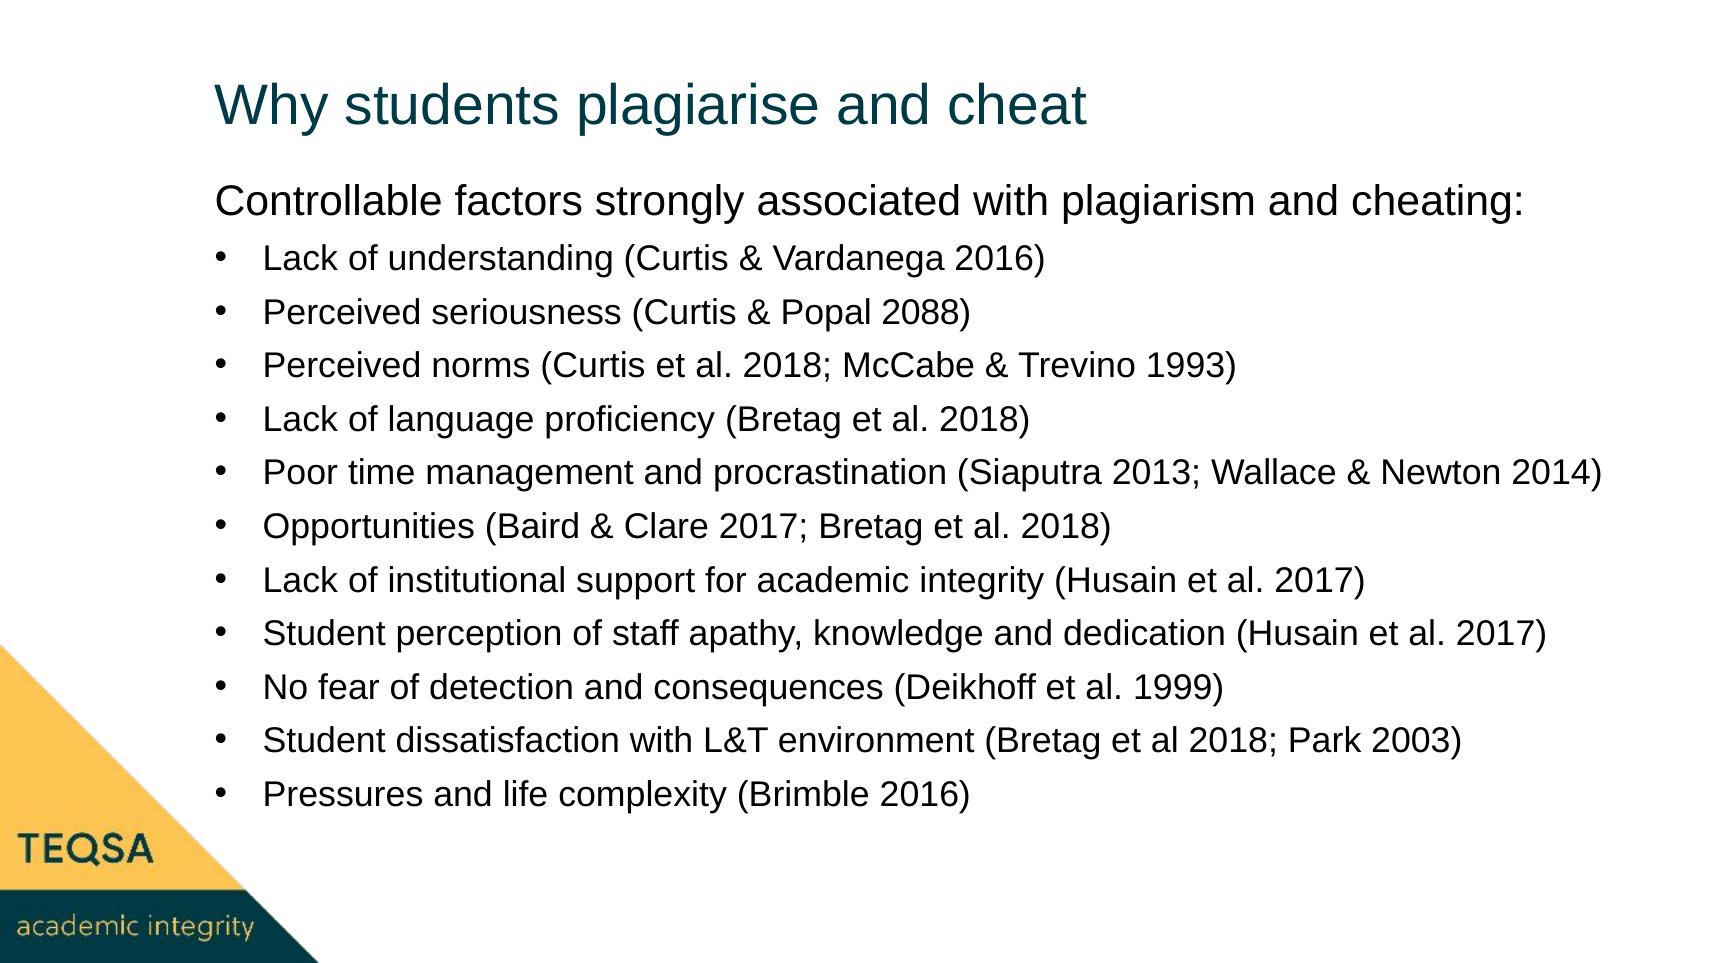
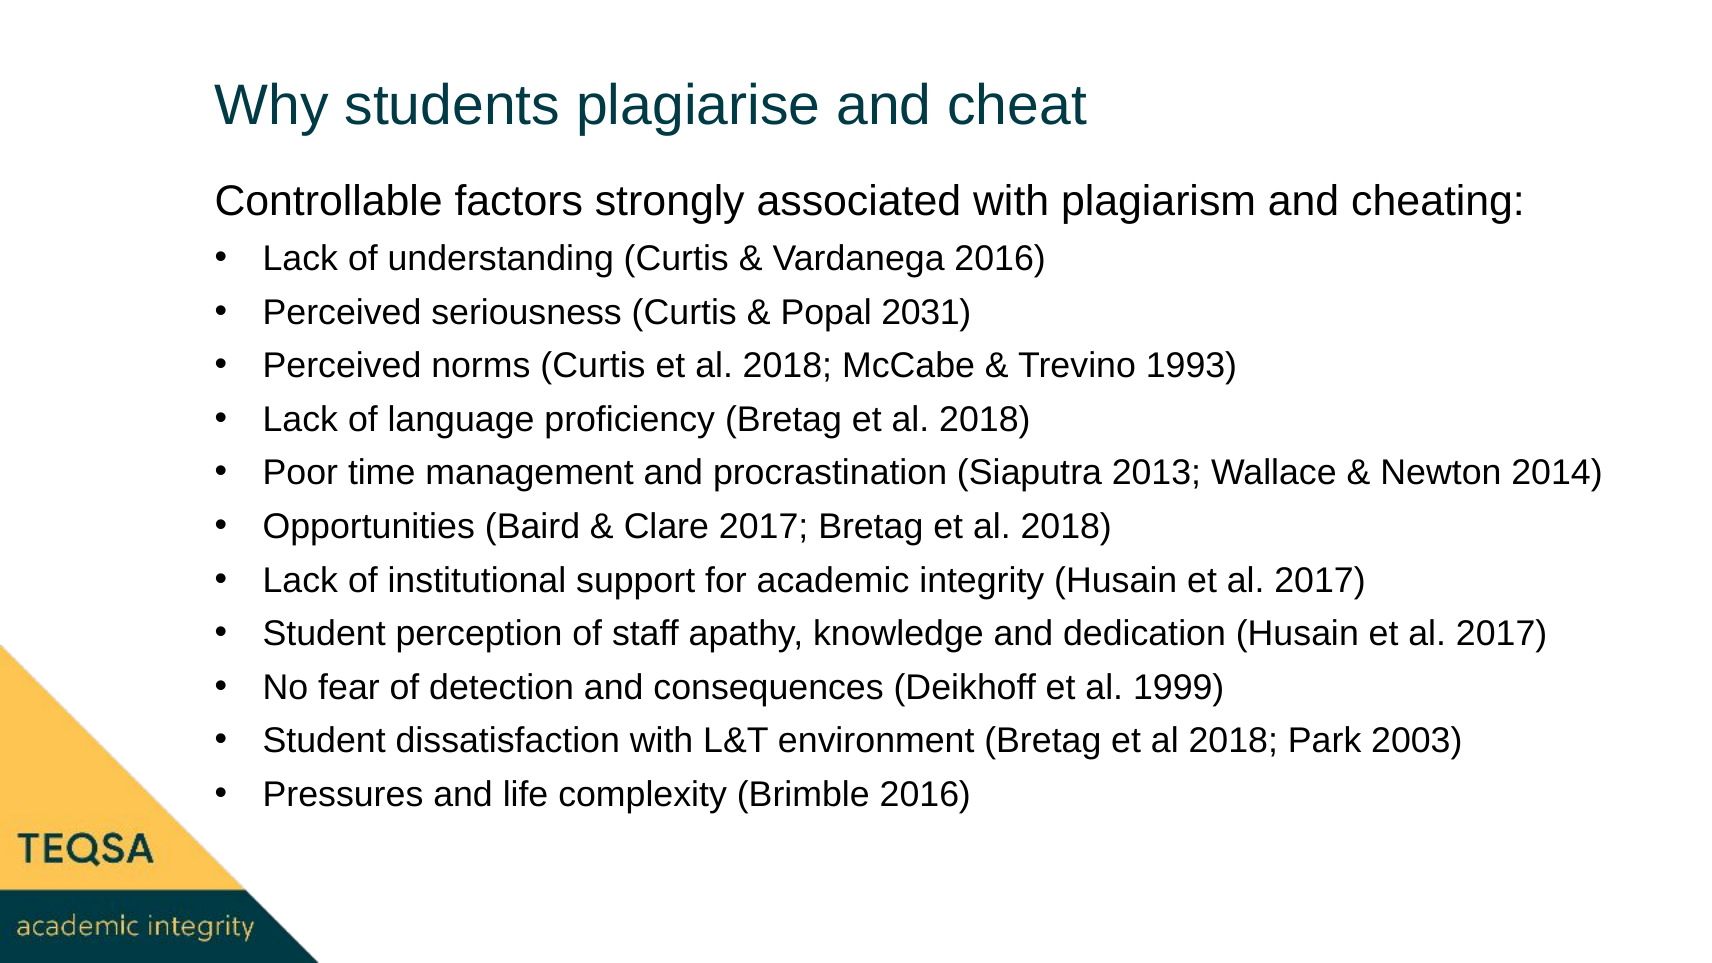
2088: 2088 -> 2031 (926, 313)
